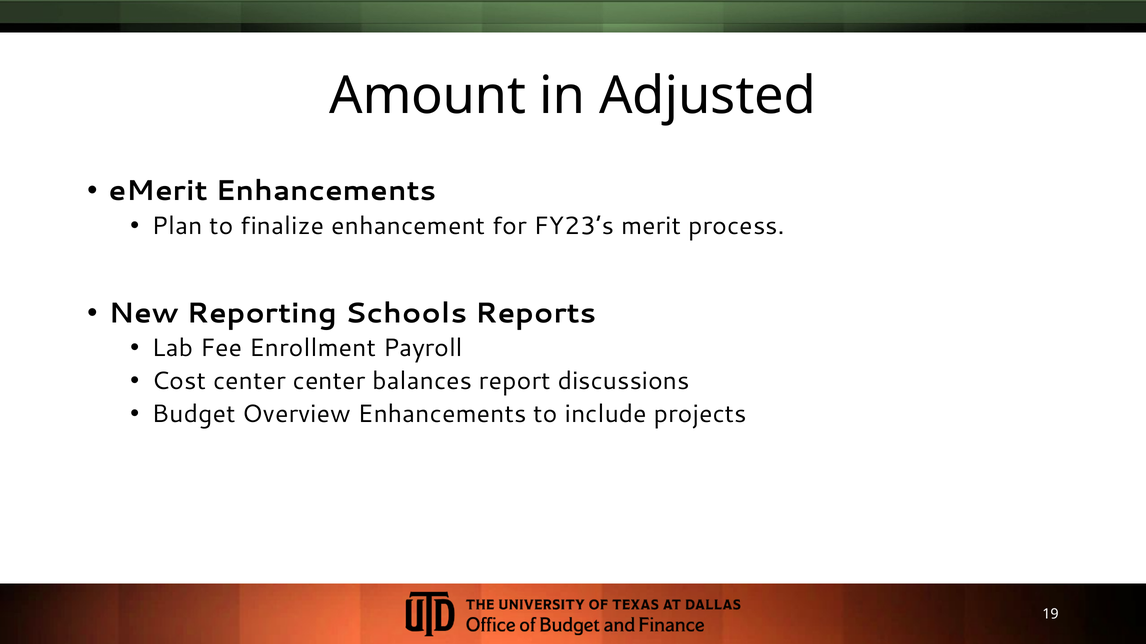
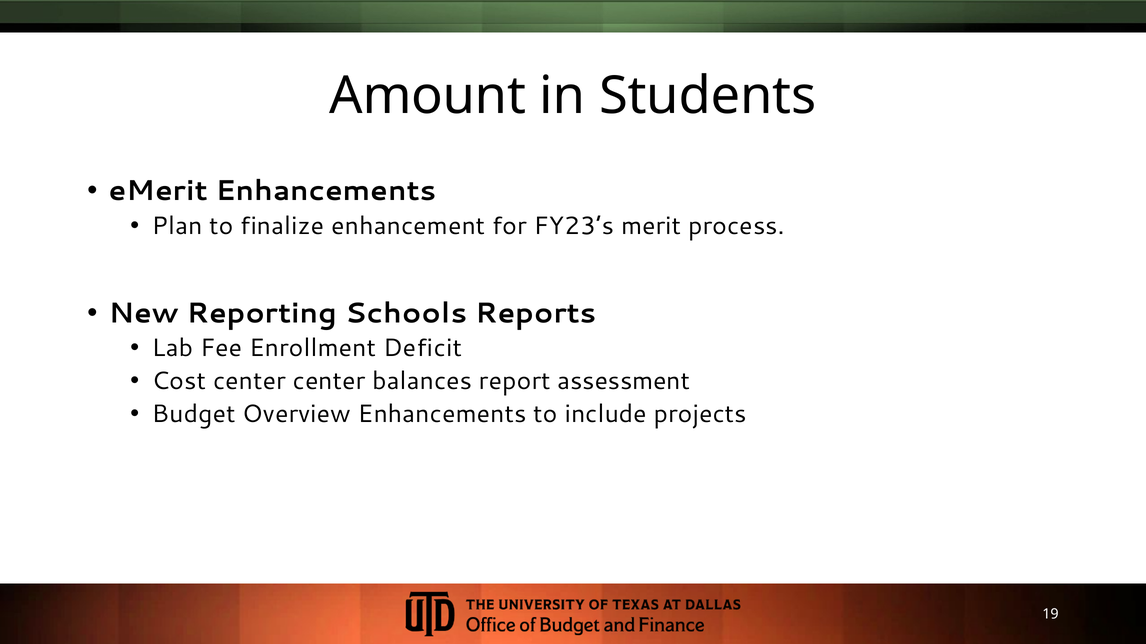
Adjusted: Adjusted -> Students (708, 96)
Payroll: Payroll -> Deficit (423, 348)
discussions: discussions -> assessment (624, 382)
